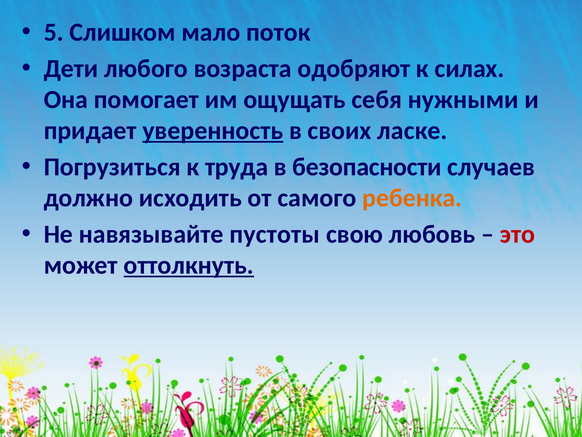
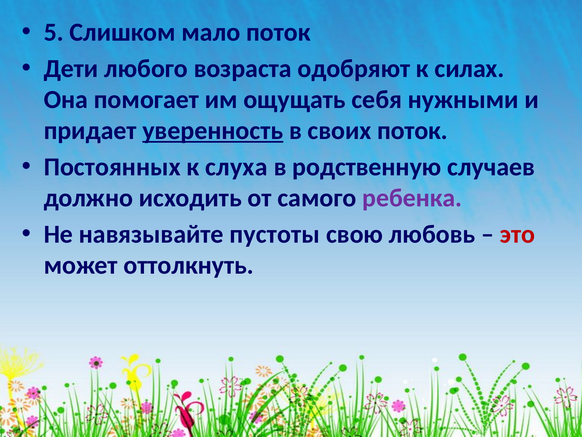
своих ласке: ласке -> поток (413, 131)
Погрузиться: Погрузиться -> Постоянных (112, 167)
труда: труда -> слуха (236, 167)
безопасности: безопасности -> родственную (367, 167)
ребенка colour: orange -> purple (412, 198)
оттолкнуть underline: present -> none (189, 265)
